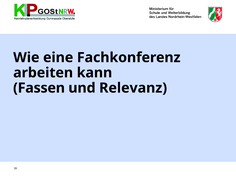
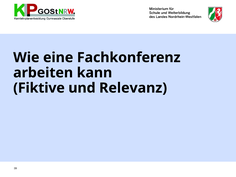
Fassen: Fassen -> Fiktive (39, 88)
